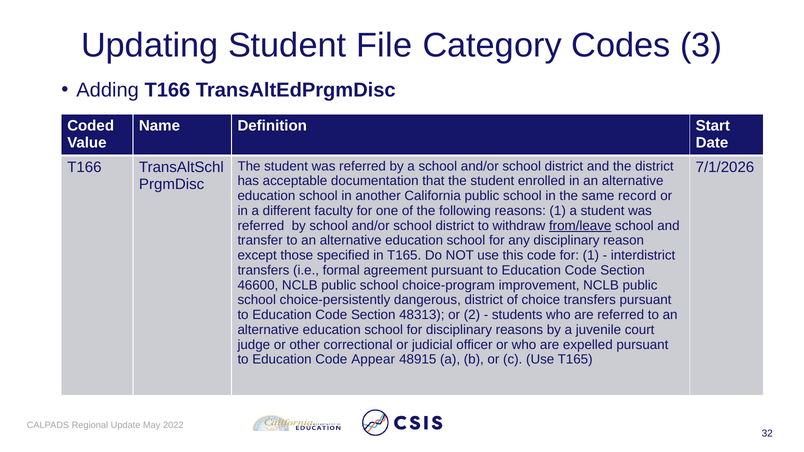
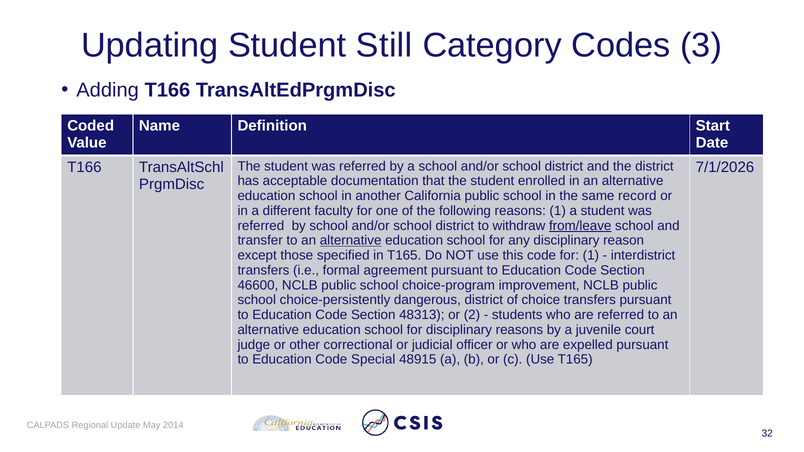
File: File -> Still (384, 45)
alternative underline: none -> present (351, 241)
Appear: Appear -> Special (373, 360)
2022: 2022 -> 2014 (173, 425)
